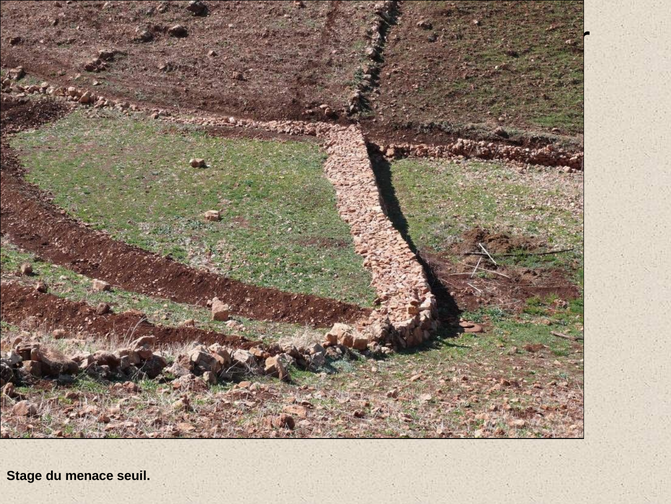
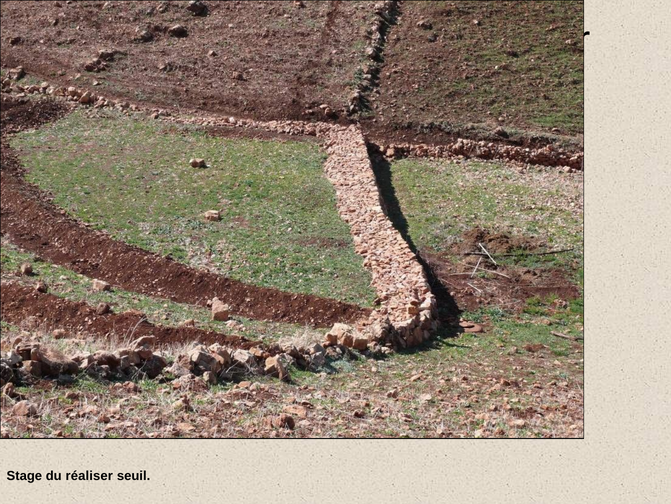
menace: menace -> réaliser (89, 475)
